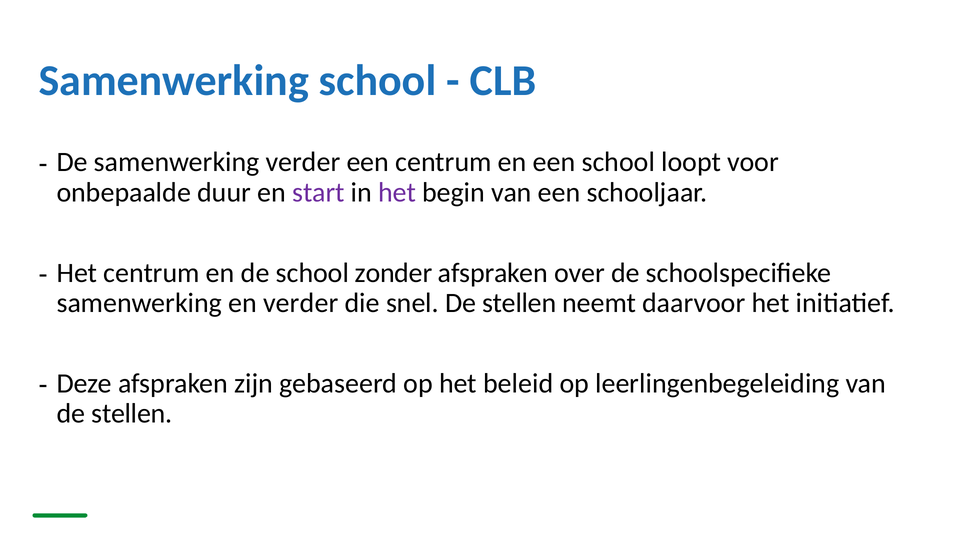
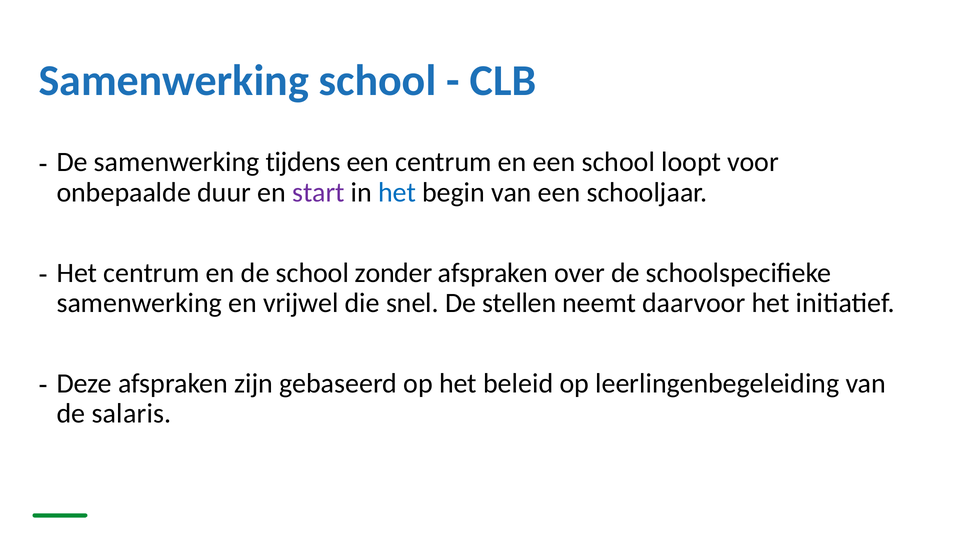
samenwerking verder: verder -> tijdens (303, 162)
het colour: purple -> blue (397, 192)
en verder: verder -> vrijwel (301, 303)
stellen: stellen -> salaris (132, 414)
